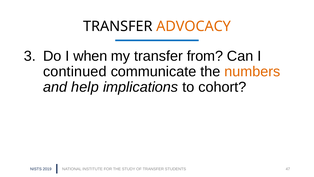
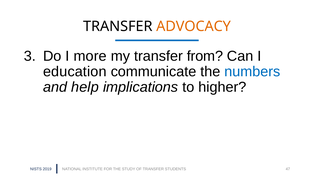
when: when -> more (90, 56)
continued: continued -> education (75, 71)
numbers colour: orange -> blue (252, 71)
cohort: cohort -> higher (222, 87)
